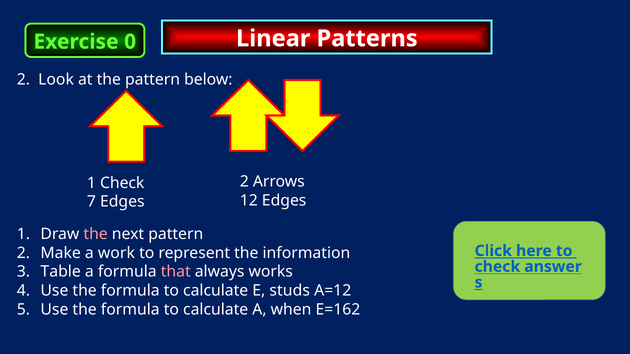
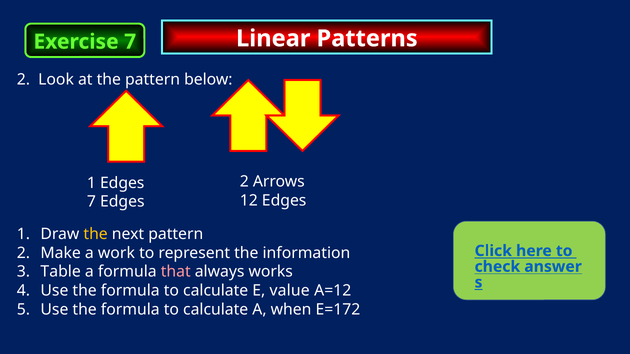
Exercise 0: 0 -> 7 (130, 42)
1 Check: Check -> Edges (122, 183)
the colour: pink -> yellow (96, 234)
studs: studs -> value (290, 291)
E=162: E=162 -> E=172 (338, 310)
